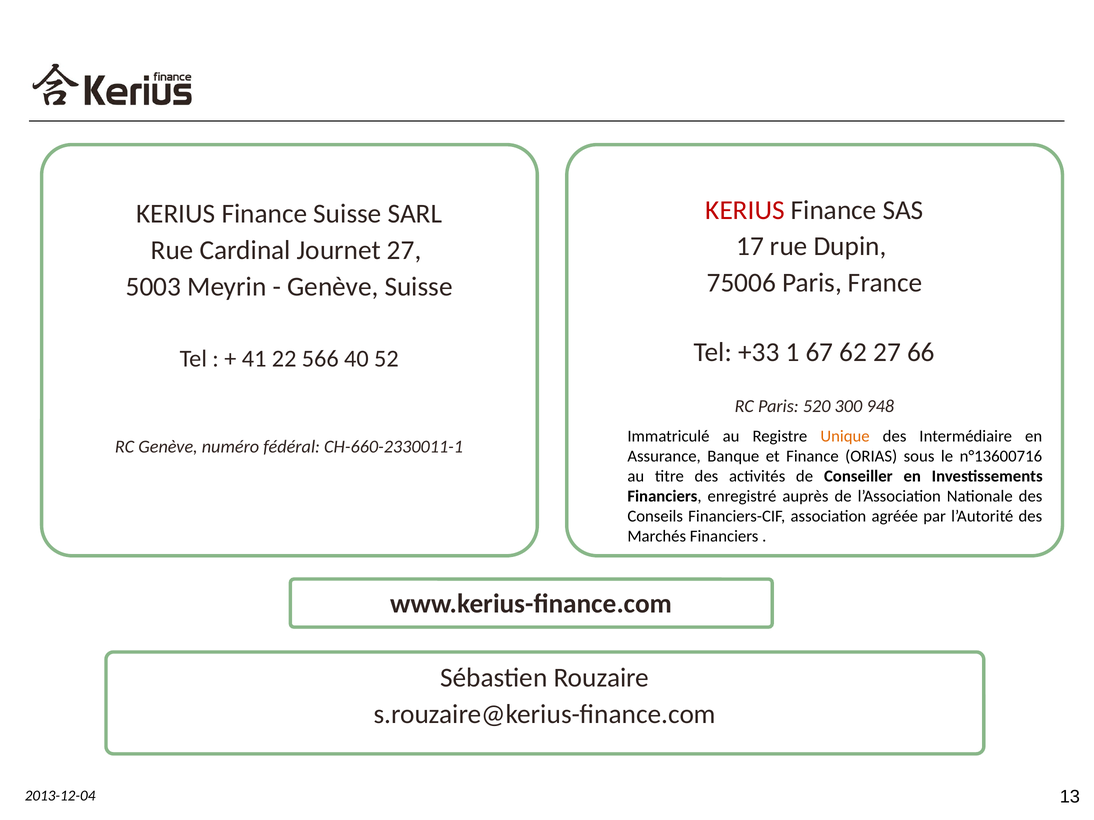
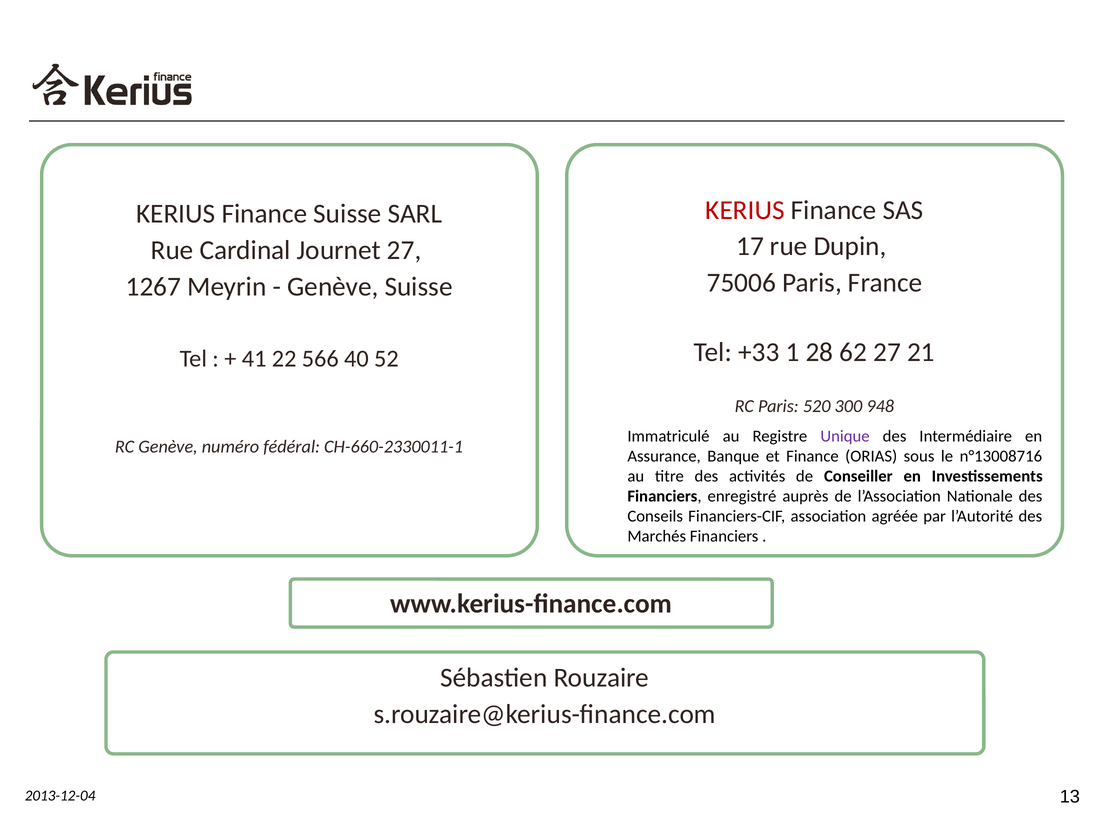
5003: 5003 -> 1267 (153, 287)
67: 67 -> 28 (819, 352)
66: 66 -> 21 (921, 352)
Unique colour: orange -> purple (845, 436)
n°13600716: n°13600716 -> n°13008716 (1001, 457)
